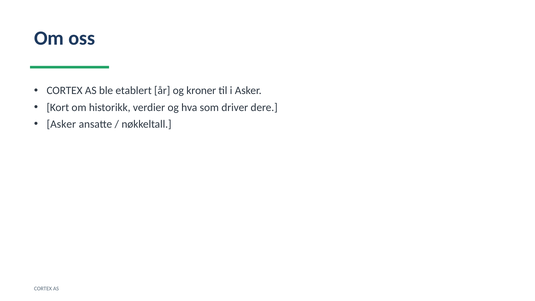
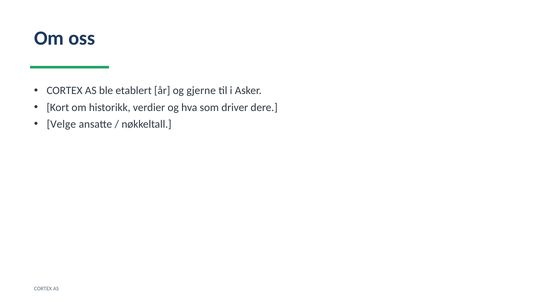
kroner: kroner -> gjerne (201, 91)
Asker: Asker -> Velge (61, 124)
